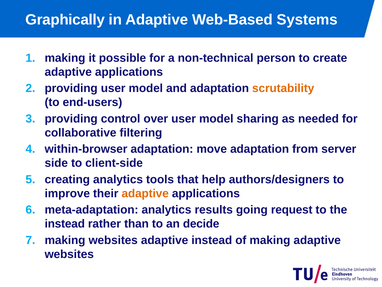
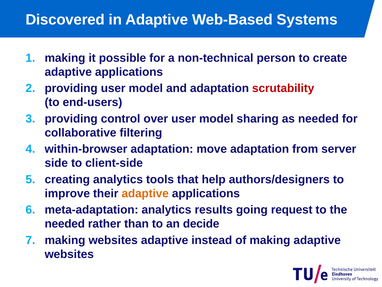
Graphically: Graphically -> Discovered (65, 20)
scrutability colour: orange -> red (283, 88)
instead: instead -> needed (65, 223)
